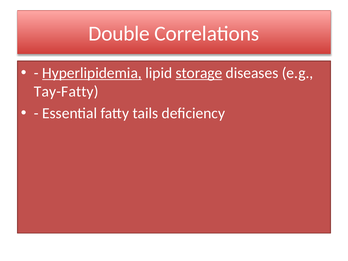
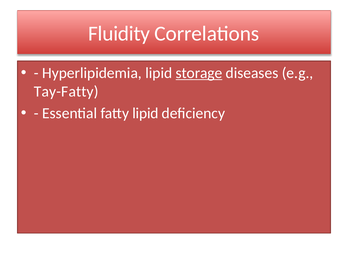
Double: Double -> Fluidity (119, 34)
Hyperlipidemia underline: present -> none (92, 73)
fatty tails: tails -> lipid (145, 113)
